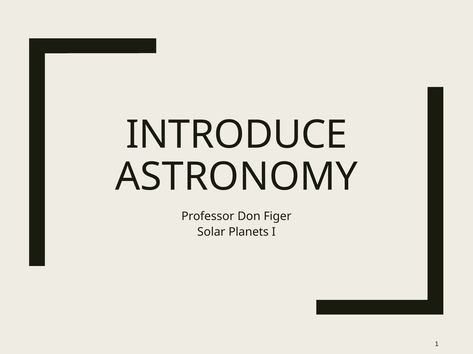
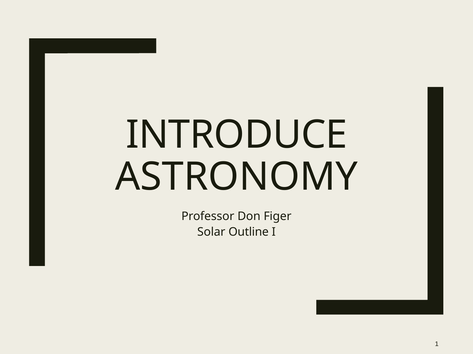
Planets: Planets -> Outline (249, 233)
